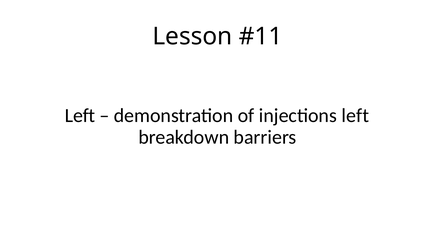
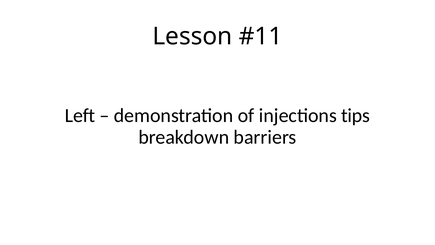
injections left: left -> tips (355, 115)
